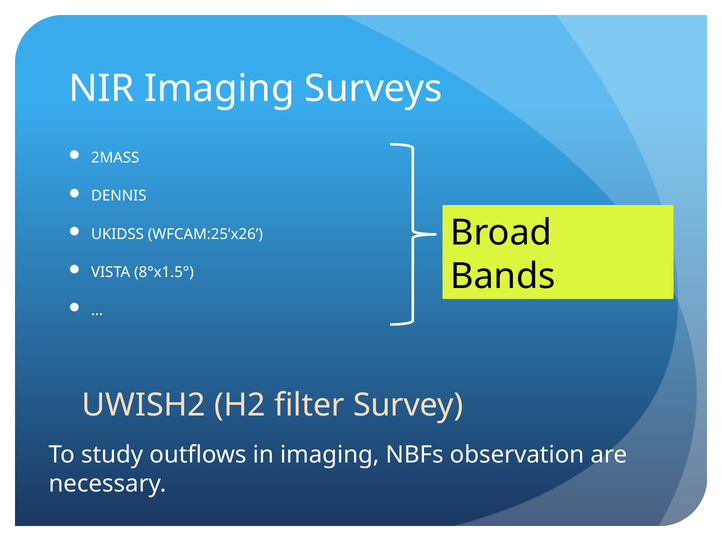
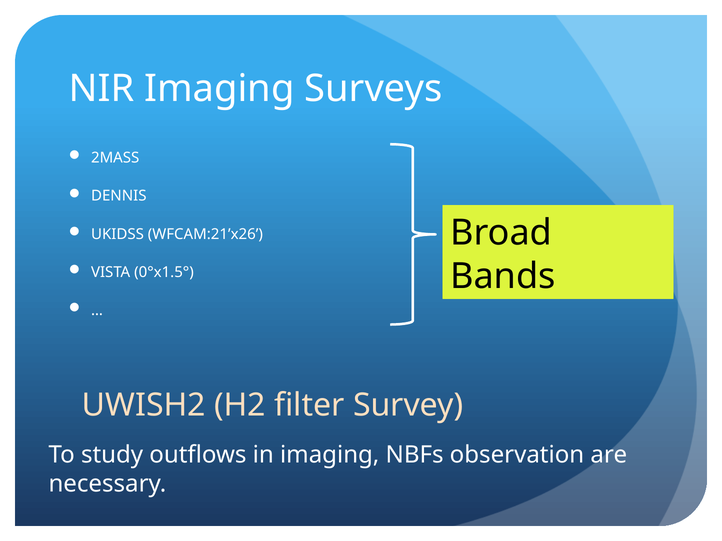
WFCAM:25’x26: WFCAM:25’x26 -> WFCAM:21’x26 (205, 234)
8°x1.5°: 8°x1.5° -> 0°x1.5° (164, 272)
